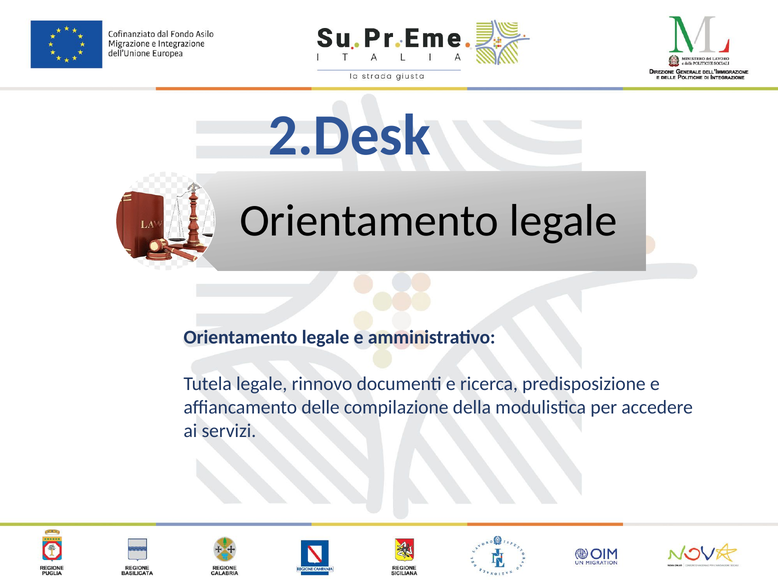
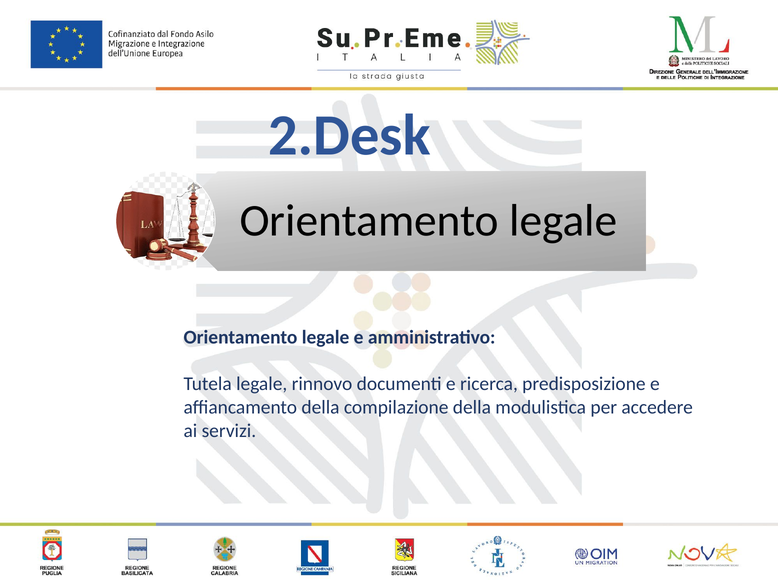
affiancamento delle: delle -> della (321, 407)
